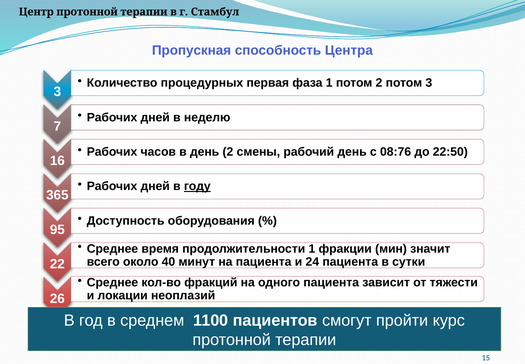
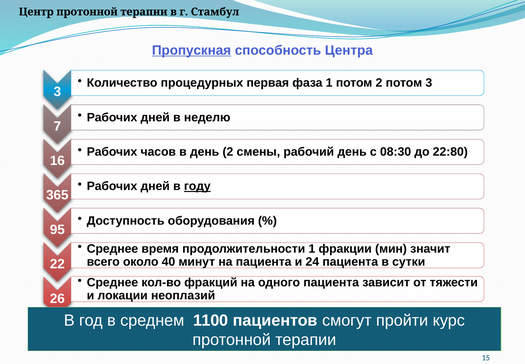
Пропускная underline: none -> present (192, 50)
08:76: 08:76 -> 08:30 (396, 152)
22:50: 22:50 -> 22:80 (450, 152)
